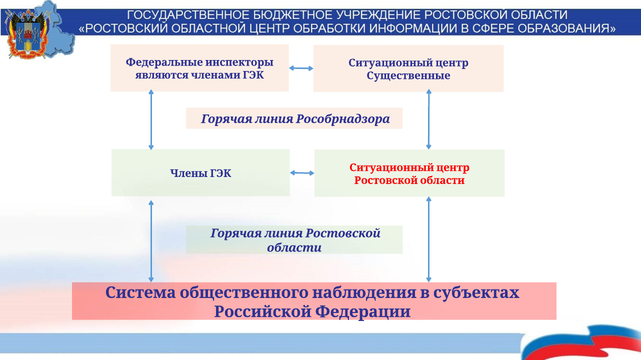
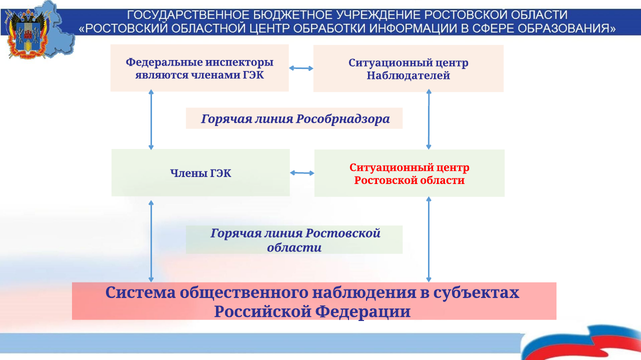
Существенные: Существенные -> Наблюдателей (408, 76)
